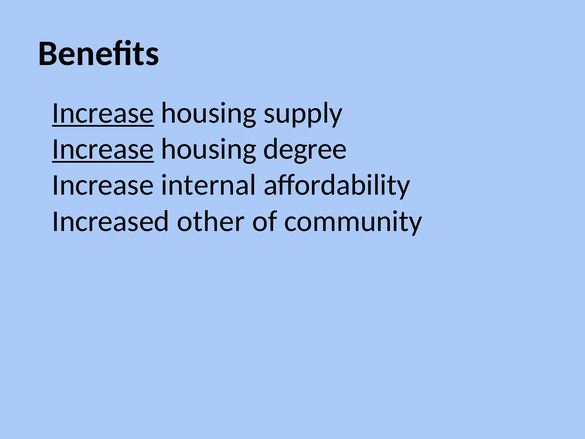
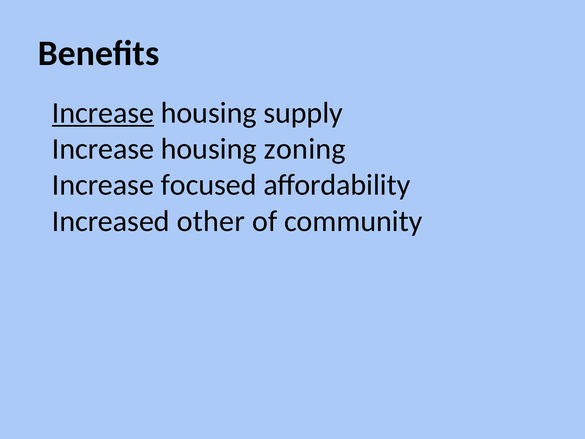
Increase underline: present -> none (103, 149)
degree: degree -> zoning (305, 149)
internal: internal -> focused (209, 185)
